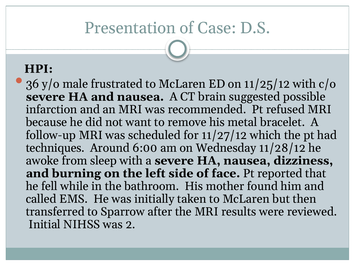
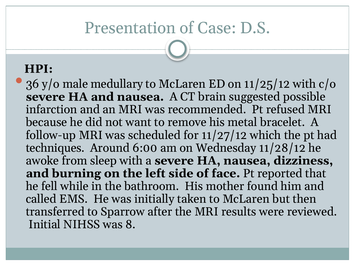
frustrated: frustrated -> medullary (117, 84)
2: 2 -> 8 (131, 225)
